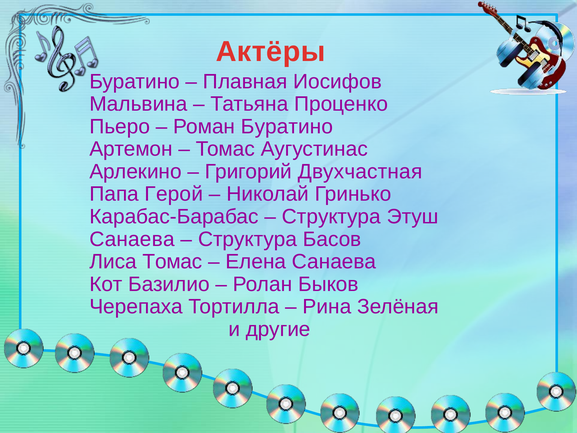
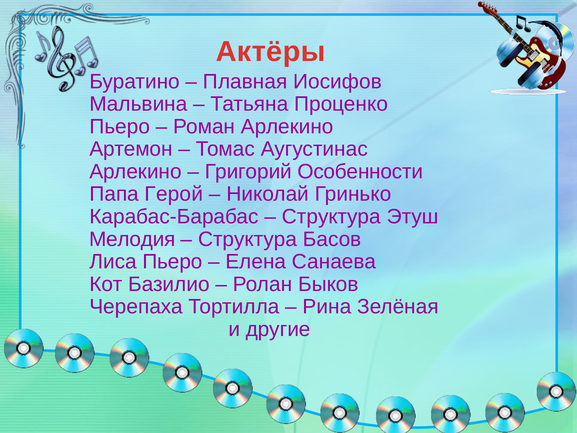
Роман Буратино: Буратино -> Арлекино (287, 127)
Двухчастная: Двухчастная -> Особенности (360, 172)
Санаева: Санаева -> Мелодия (132, 239)
Лиса Томас: Томас -> Пьеро (172, 261)
